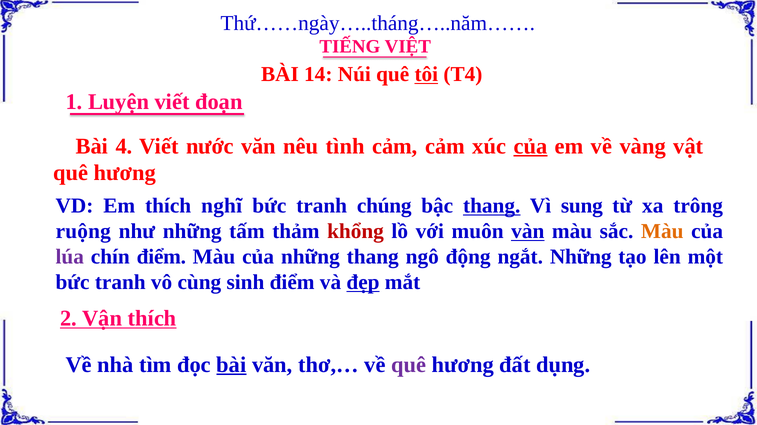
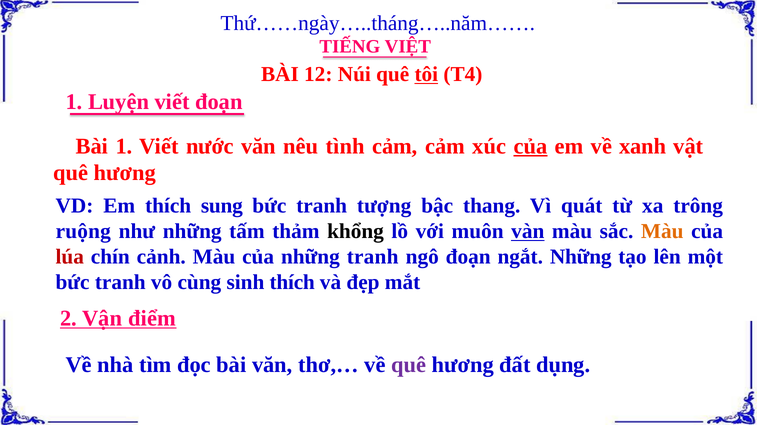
14: 14 -> 12 (318, 74)
Bài 4: 4 -> 1 (124, 146)
vàng: vàng -> xanh (643, 146)
nghĩ: nghĩ -> sung (222, 206)
chúng: chúng -> tượng (384, 206)
thang underline: present -> none (492, 206)
sung: sung -> quát (582, 206)
khổng colour: red -> black (356, 231)
lúa colour: purple -> red (70, 257)
chín điểm: điểm -> cảnh (161, 257)
những thang: thang -> tranh (373, 257)
ngô động: động -> đoạn (468, 257)
sinh điểm: điểm -> thích (292, 282)
đẹp underline: present -> none (363, 282)
Vận thích: thích -> điểm (152, 318)
bài underline: present -> none (231, 365)
